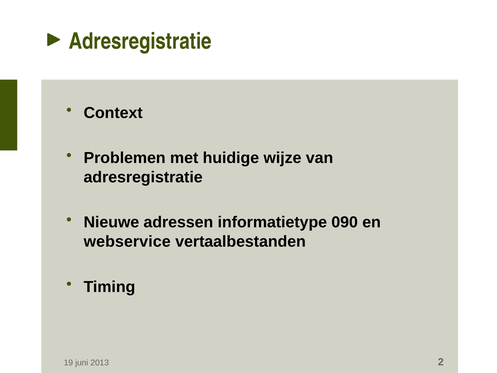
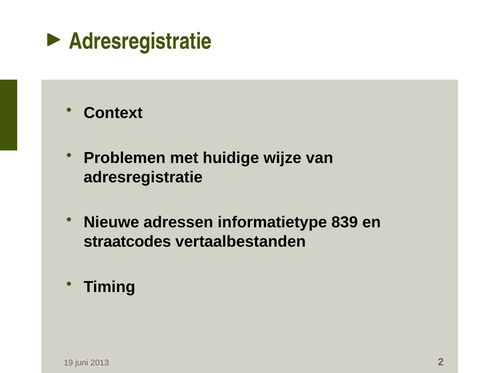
090: 090 -> 839 (345, 222)
webservice: webservice -> straatcodes (127, 242)
